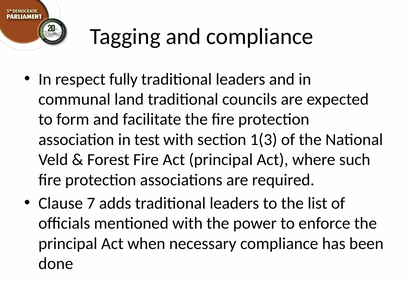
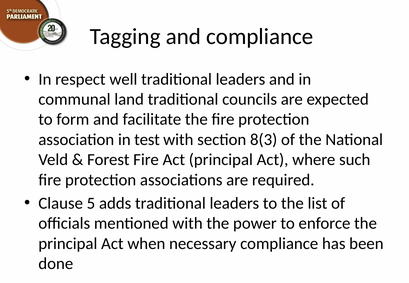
fully: fully -> well (123, 79)
1(3: 1(3 -> 8(3 (264, 140)
7: 7 -> 5 (91, 203)
